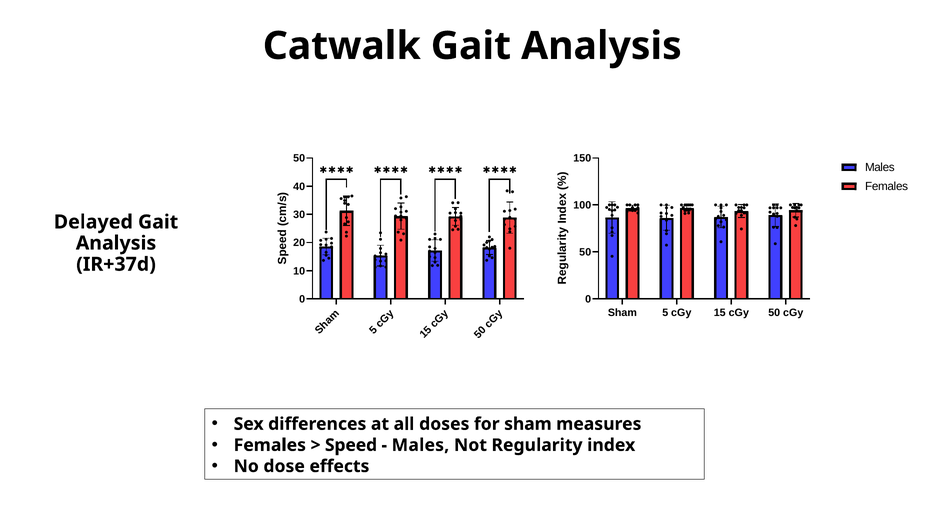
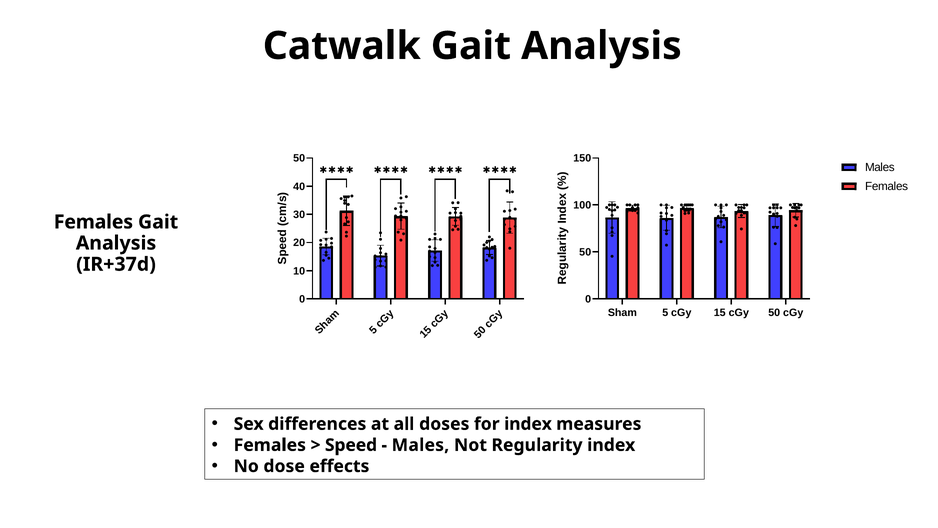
Delayed: Delayed -> Females (93, 222)
for sham: sham -> index (528, 424)
